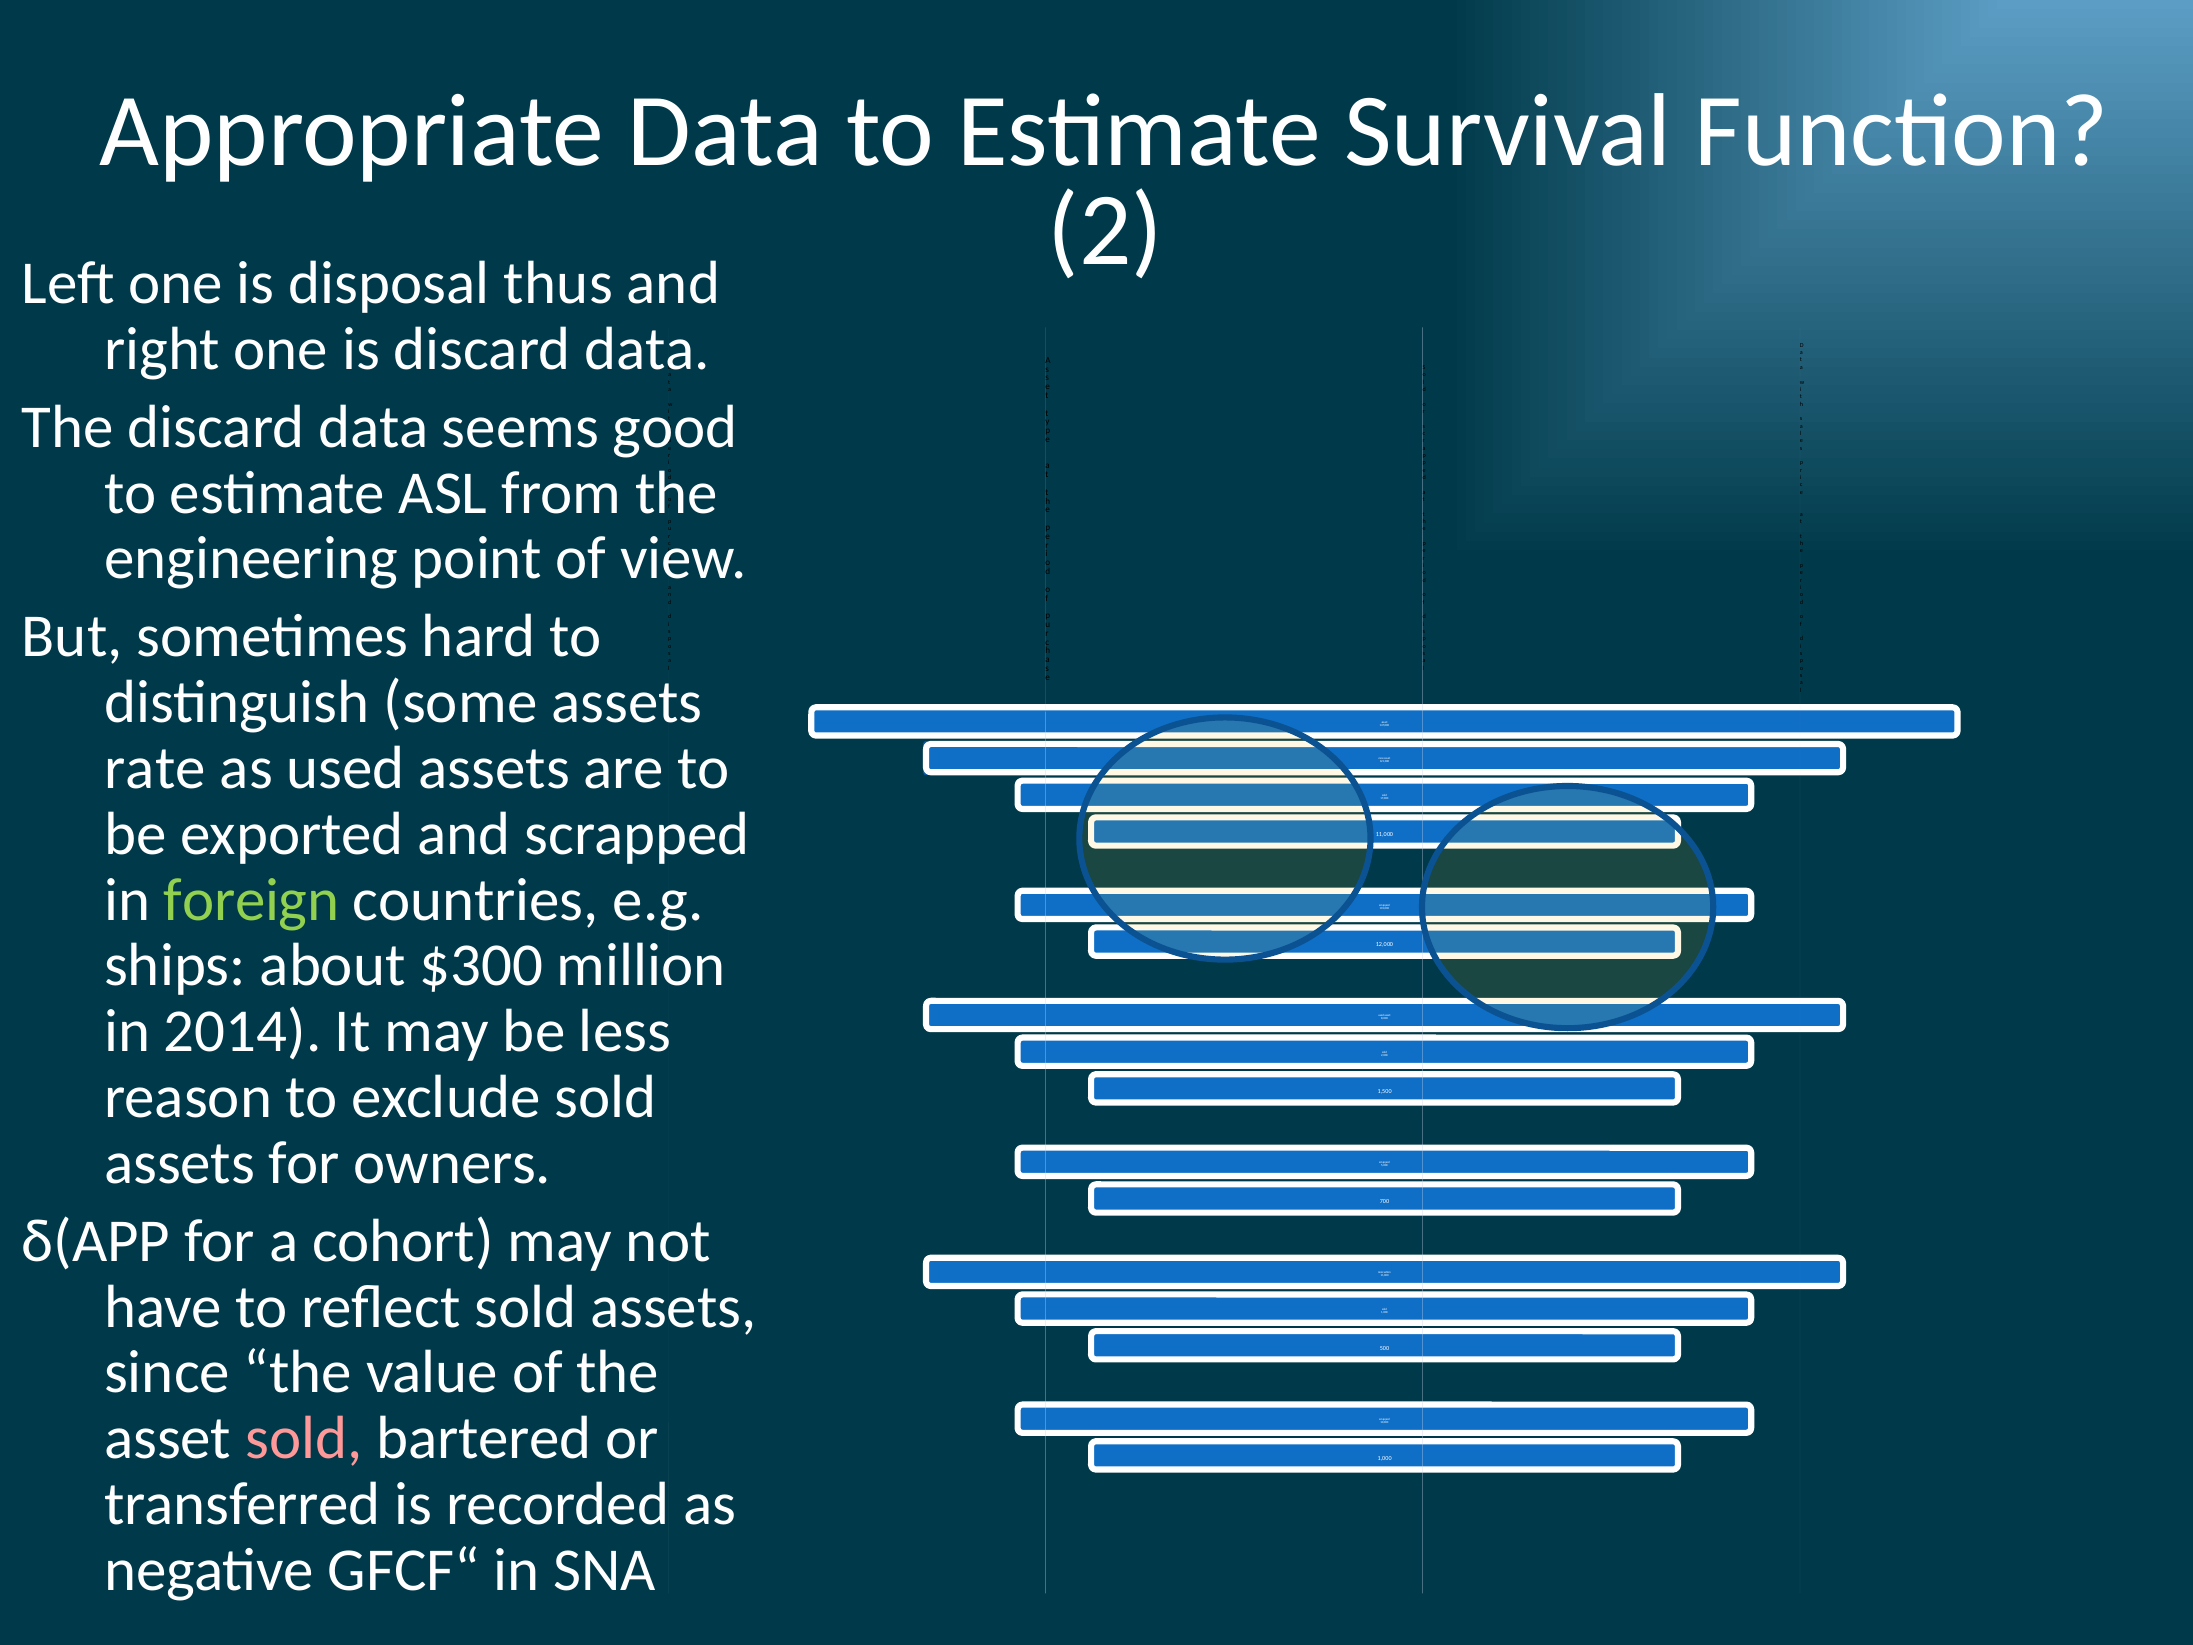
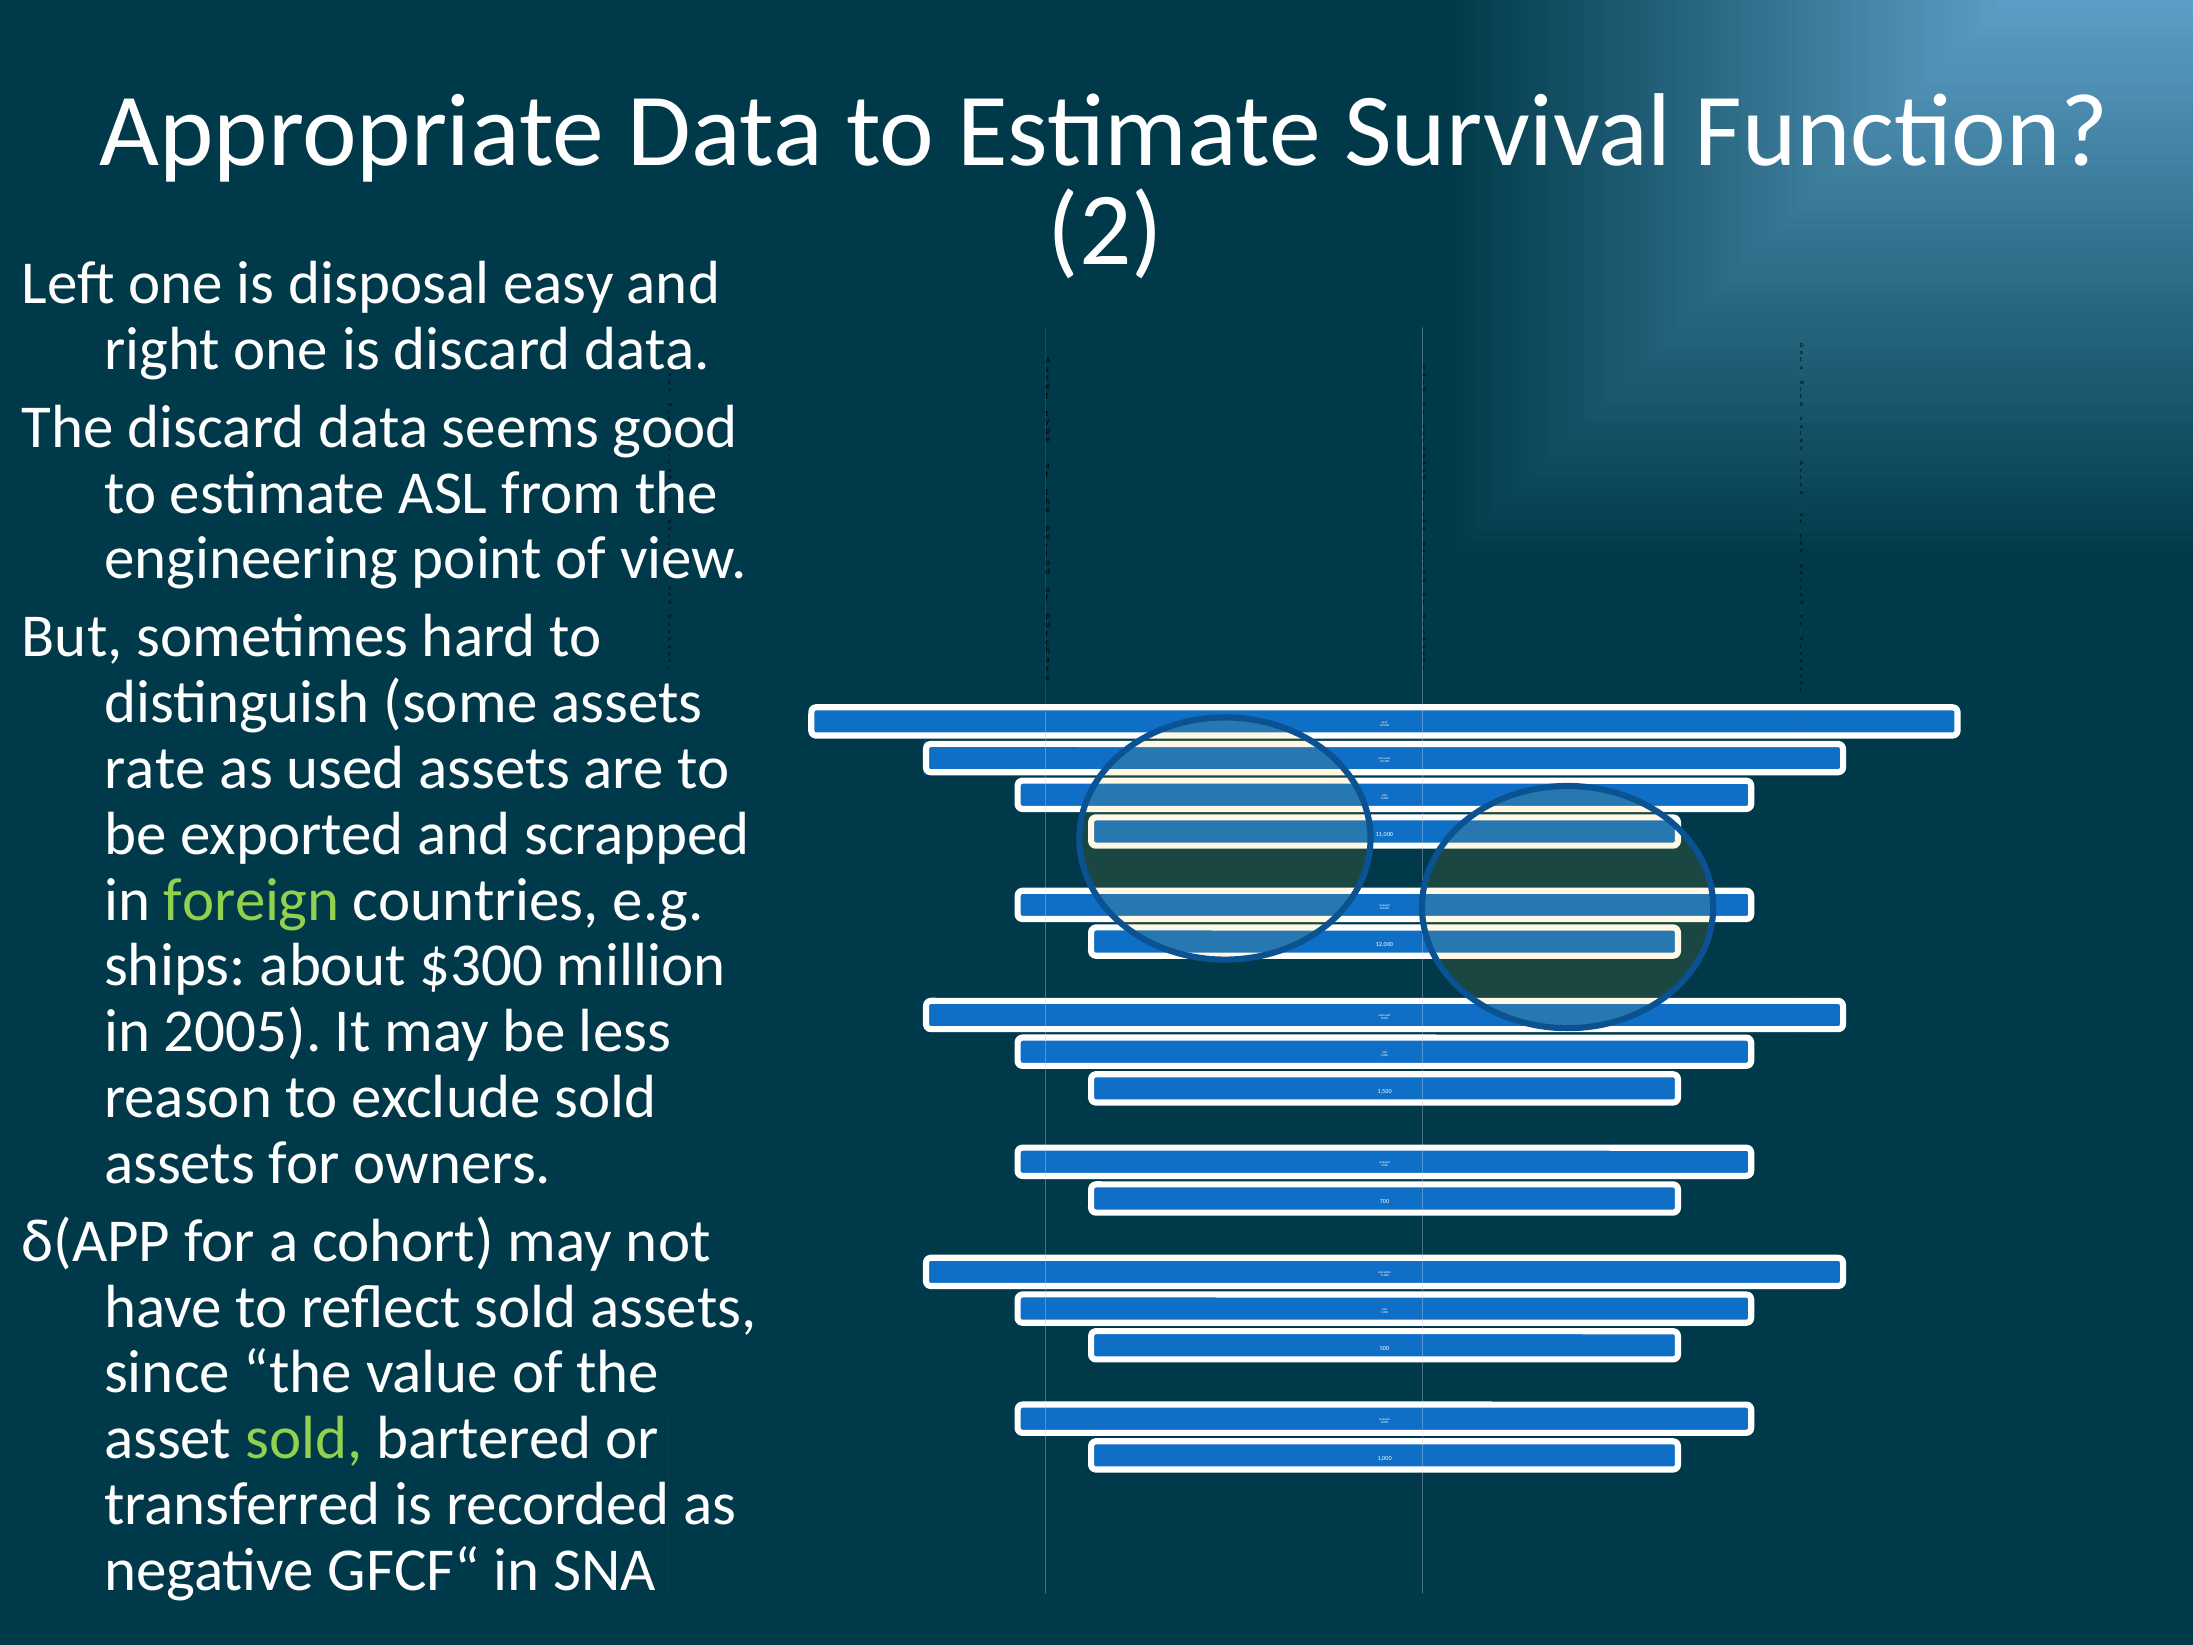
thus: thus -> easy (559, 283)
2014: 2014 -> 2005 (243, 1031)
sold colour: pink -> light green (304, 1438)
